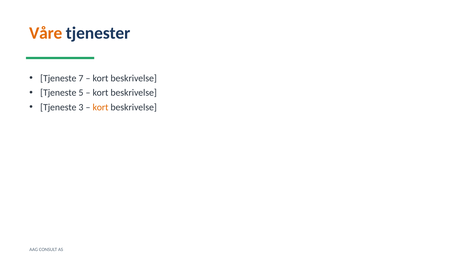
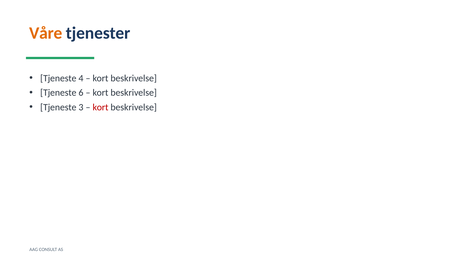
7: 7 -> 4 (81, 78)
5: 5 -> 6 (81, 93)
kort colour: orange -> red (101, 107)
